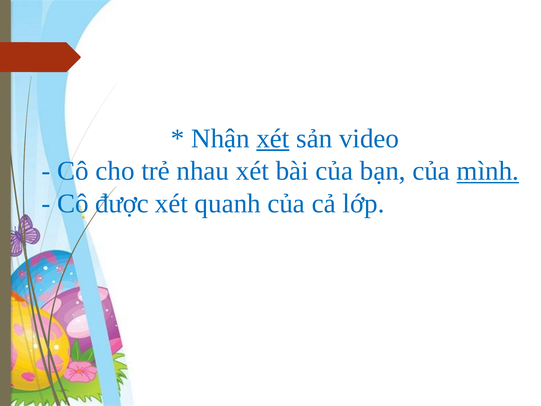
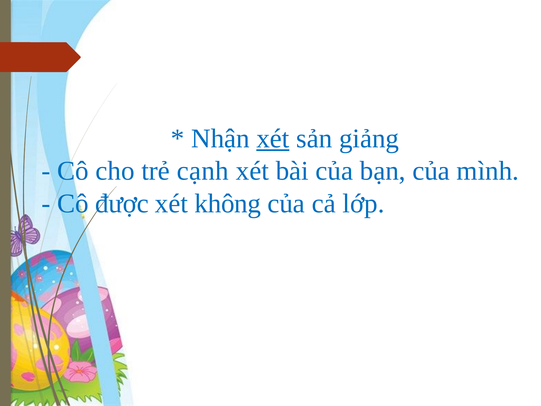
video: video -> giảng (369, 138)
nhau: nhau -> cạnh (203, 171)
mình underline: present -> none (488, 171)
quanh: quanh -> không (228, 203)
